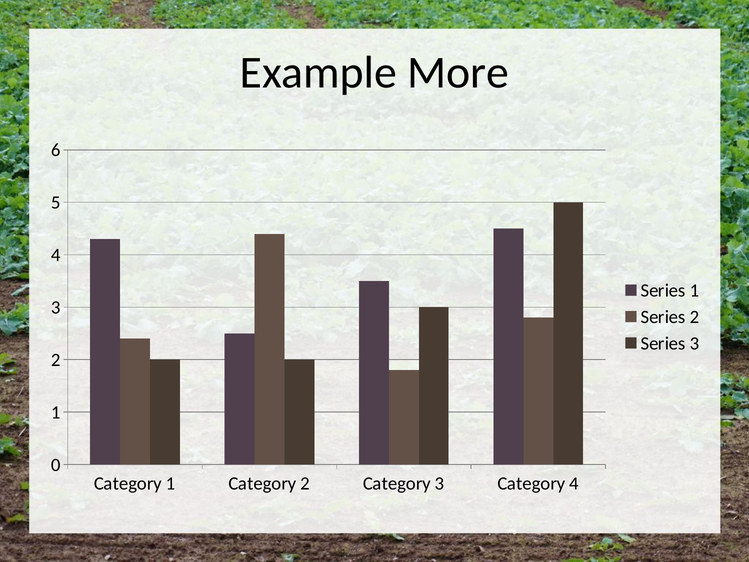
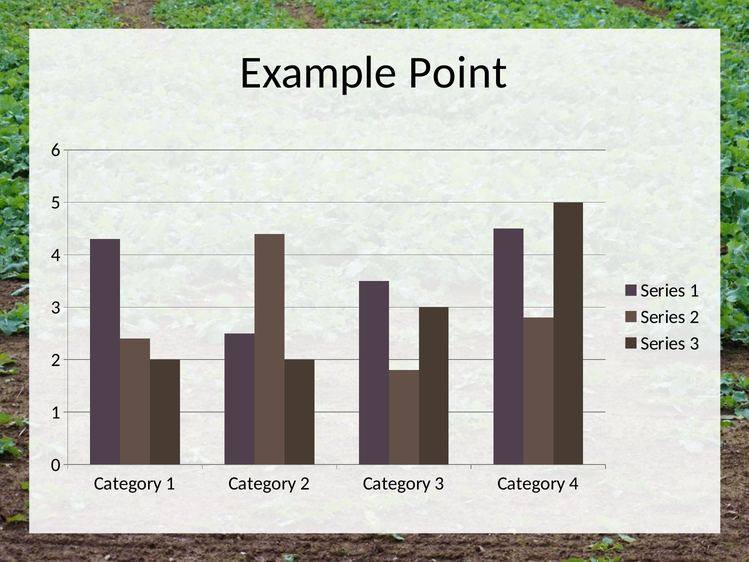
More: More -> Point (458, 73)
